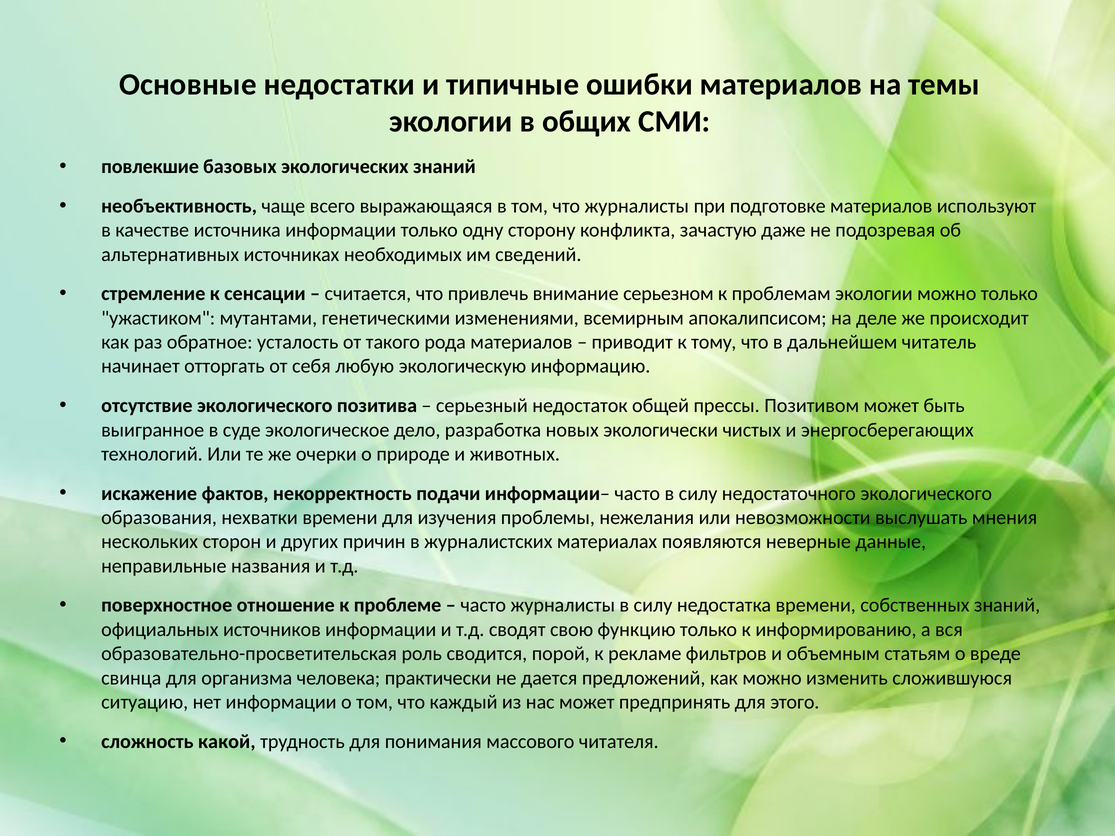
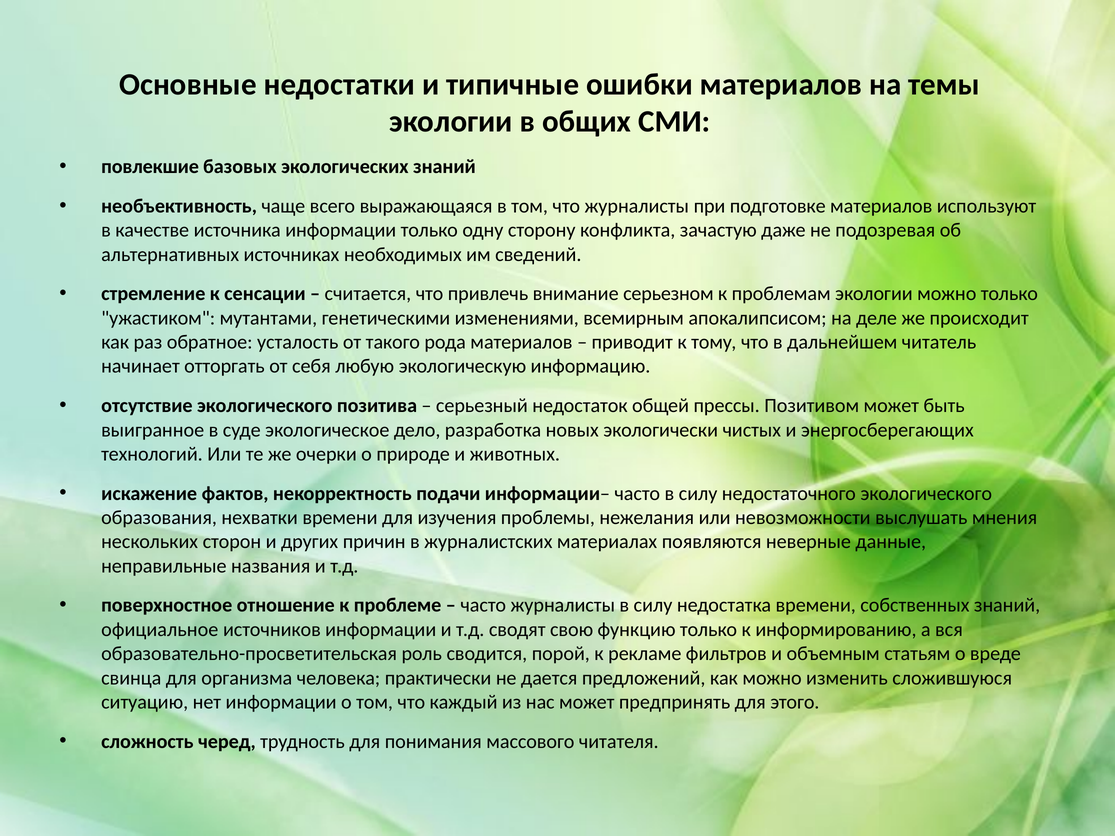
официальных: официальных -> официальное (160, 630)
какой: какой -> черед (227, 742)
